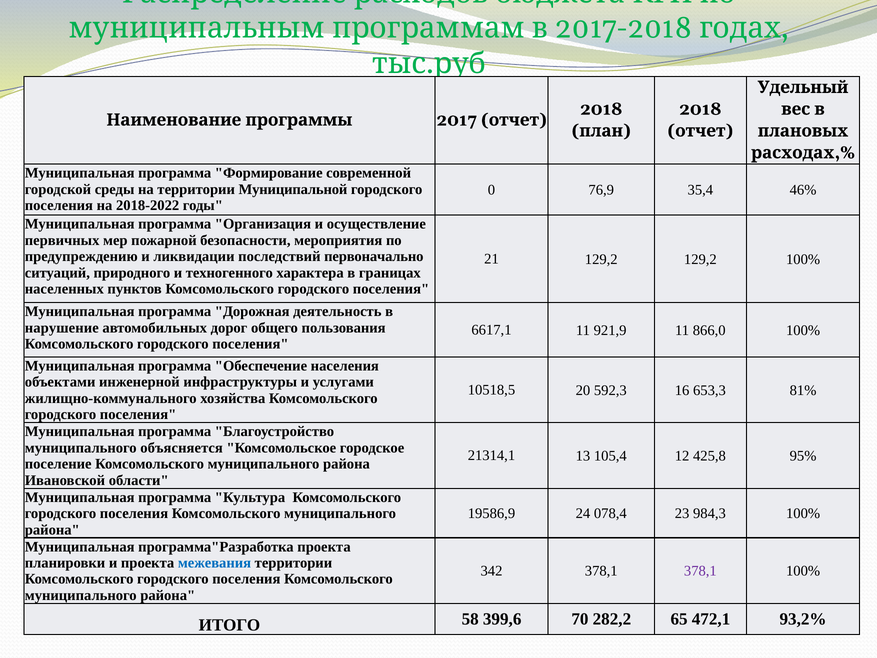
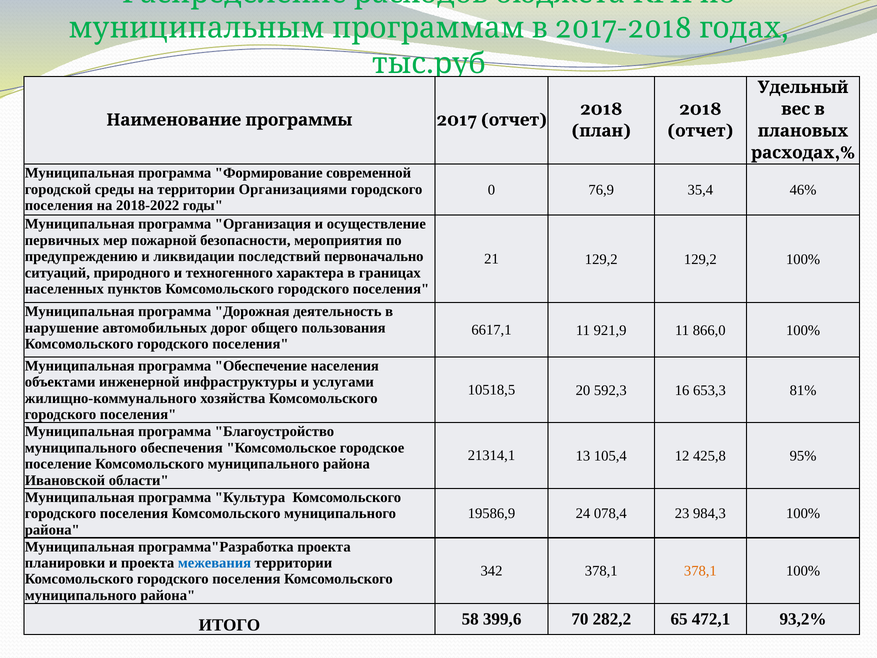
Муниципальной: Муниципальной -> Организациями (293, 189)
объясняется: объясняется -> обеспечения (182, 448)
378,1 colour: purple -> orange (700, 571)
